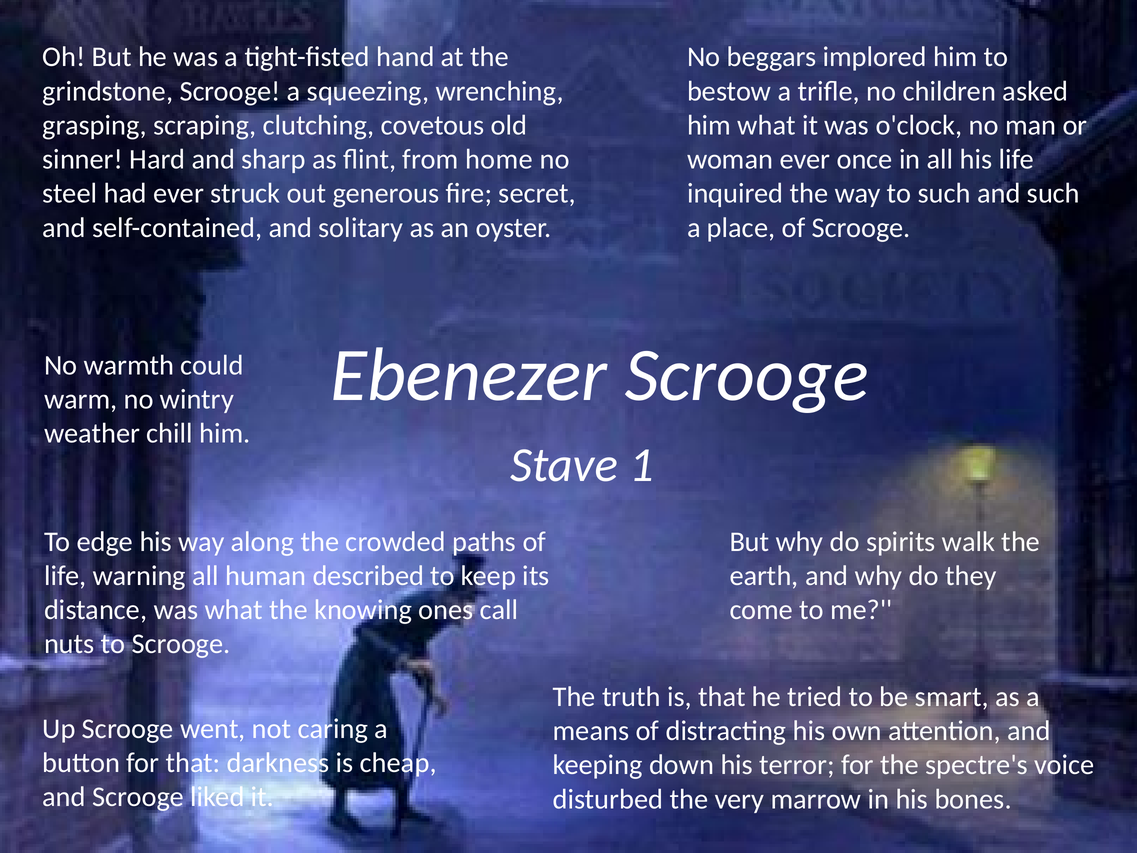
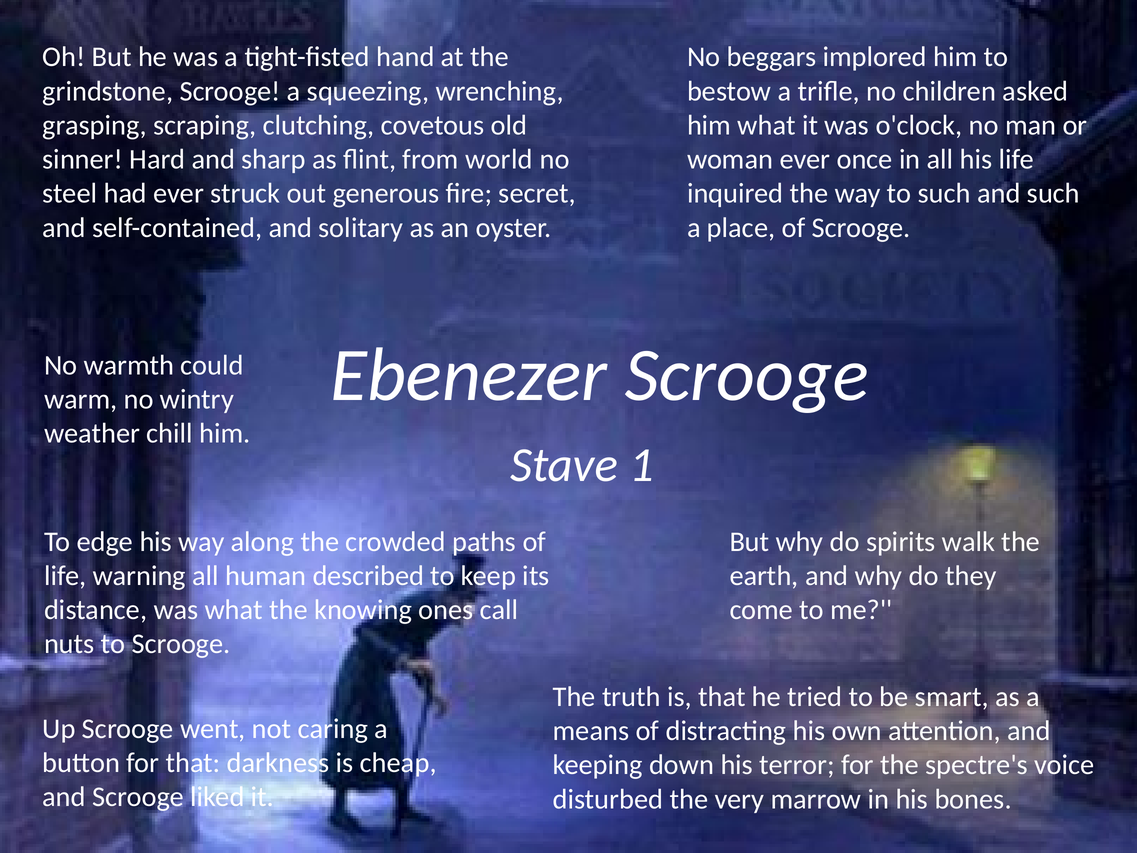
home: home -> world (499, 159)
